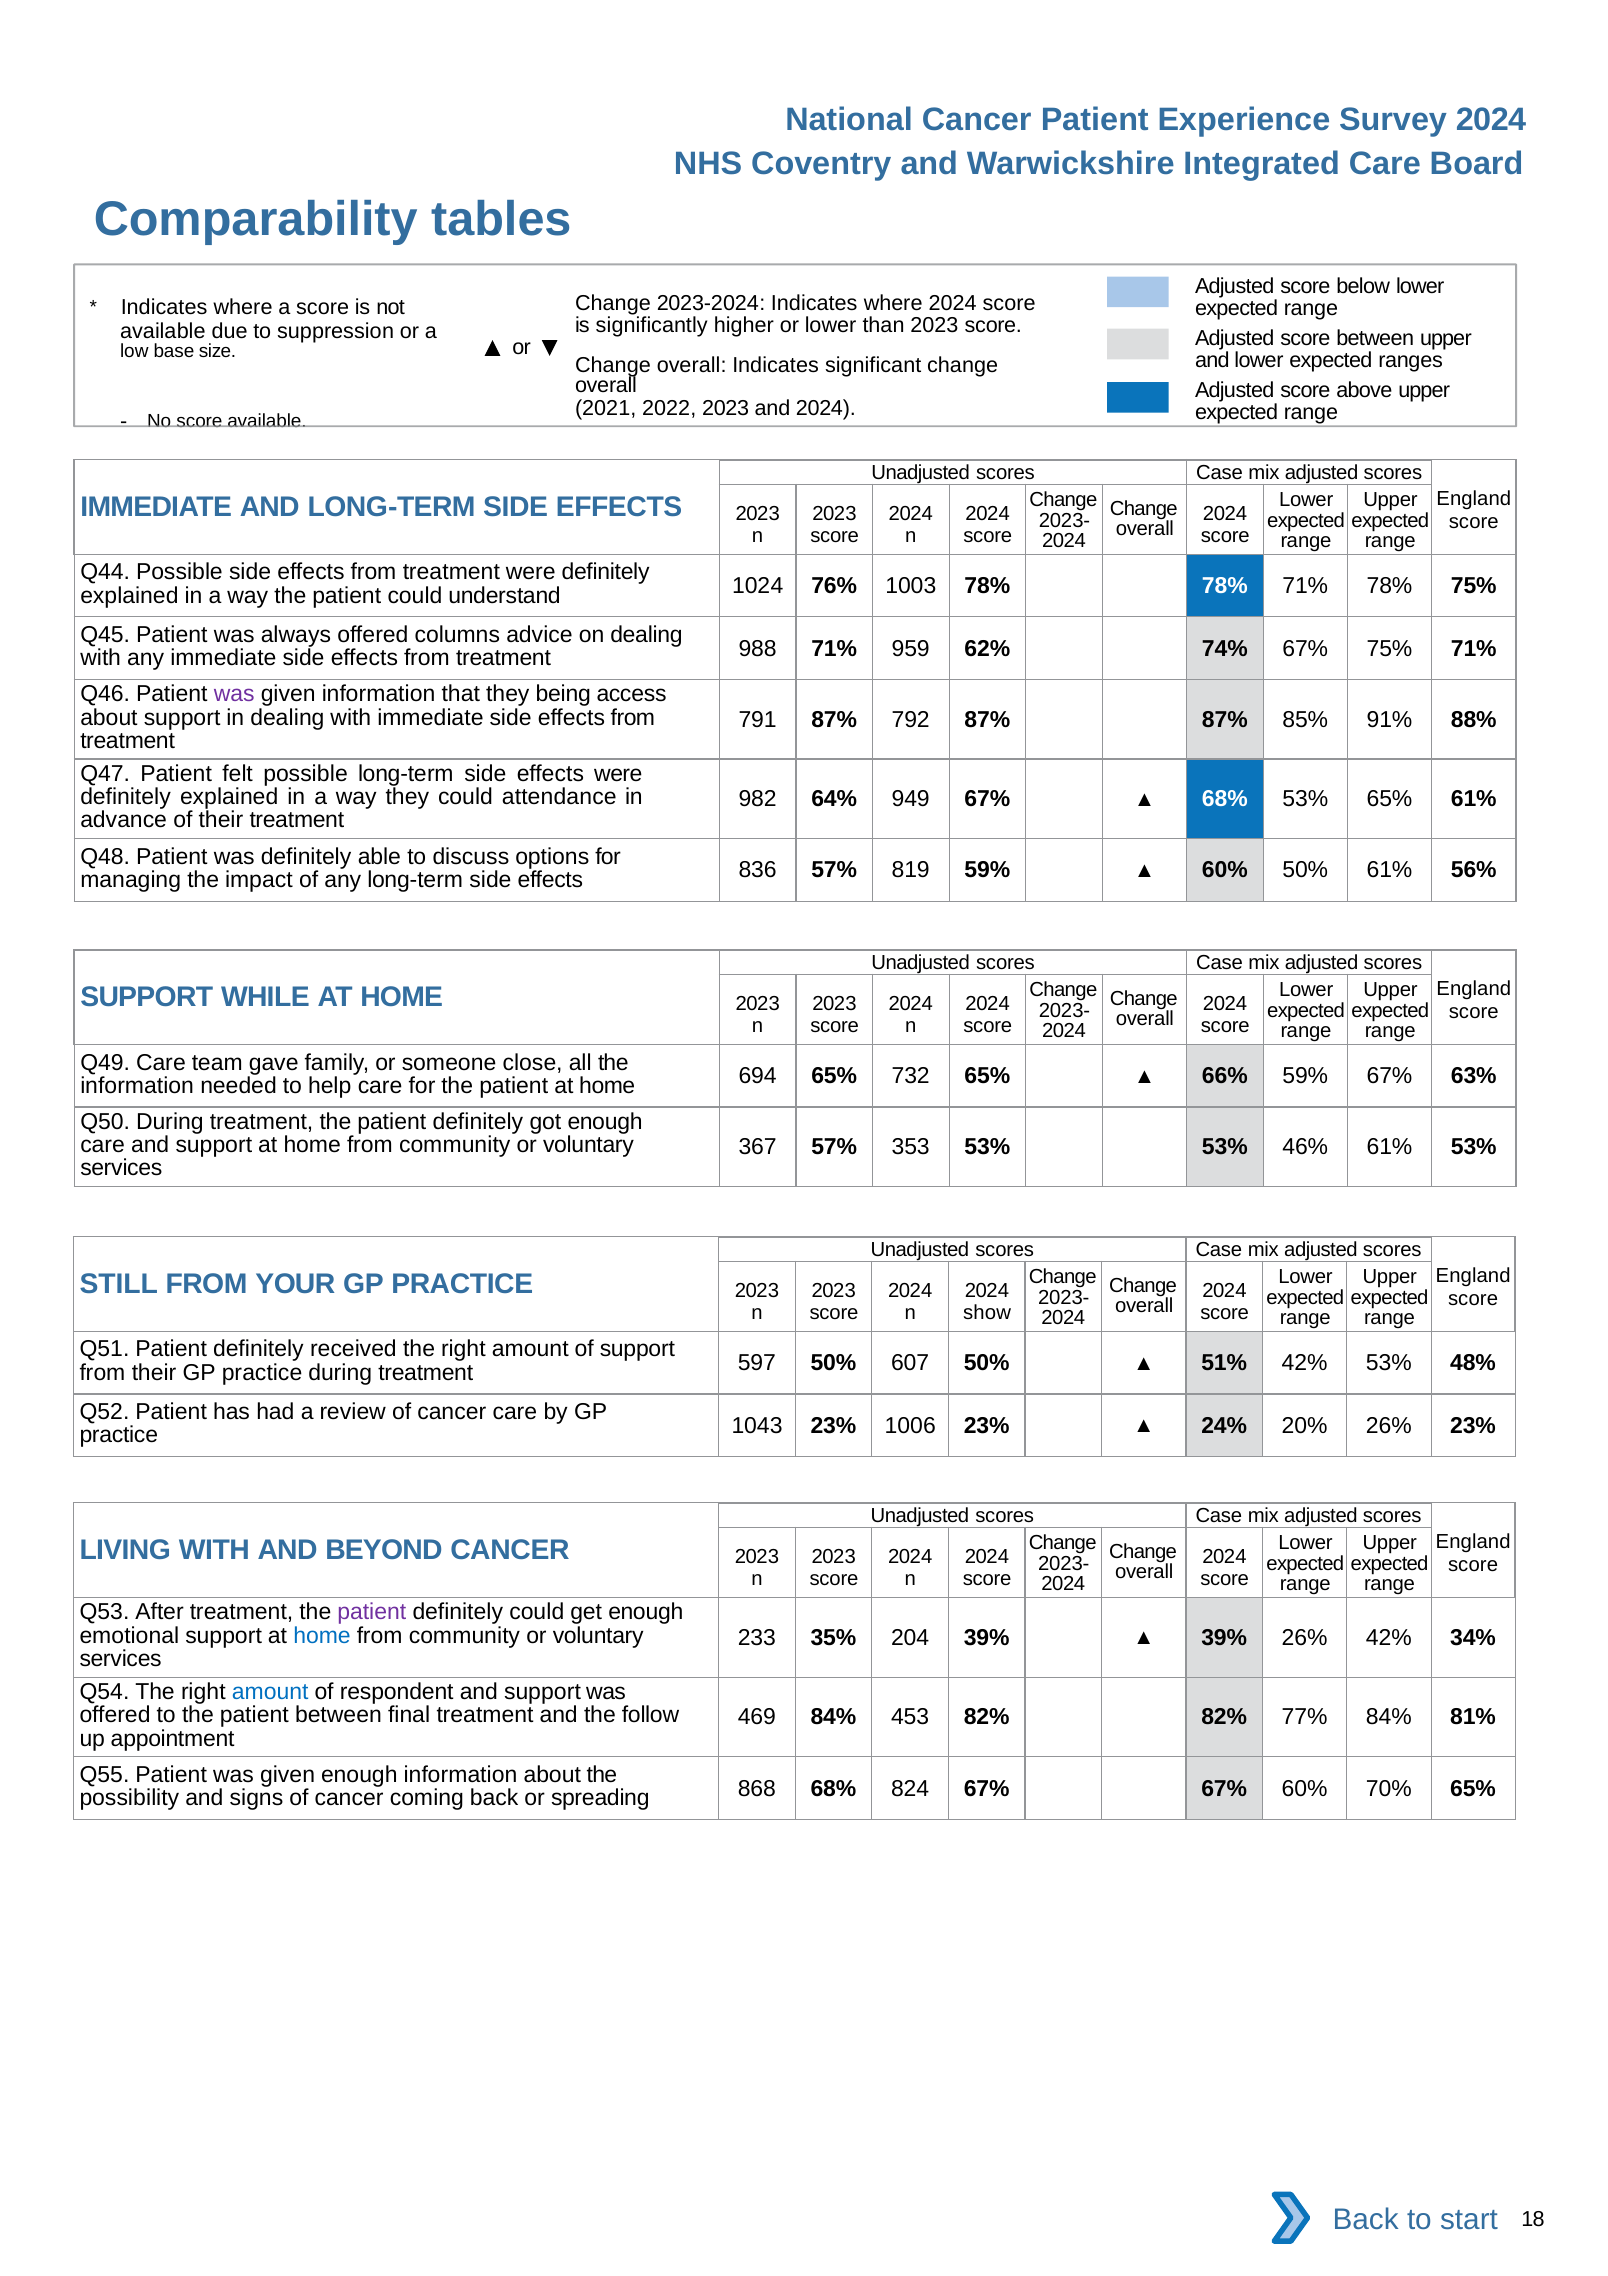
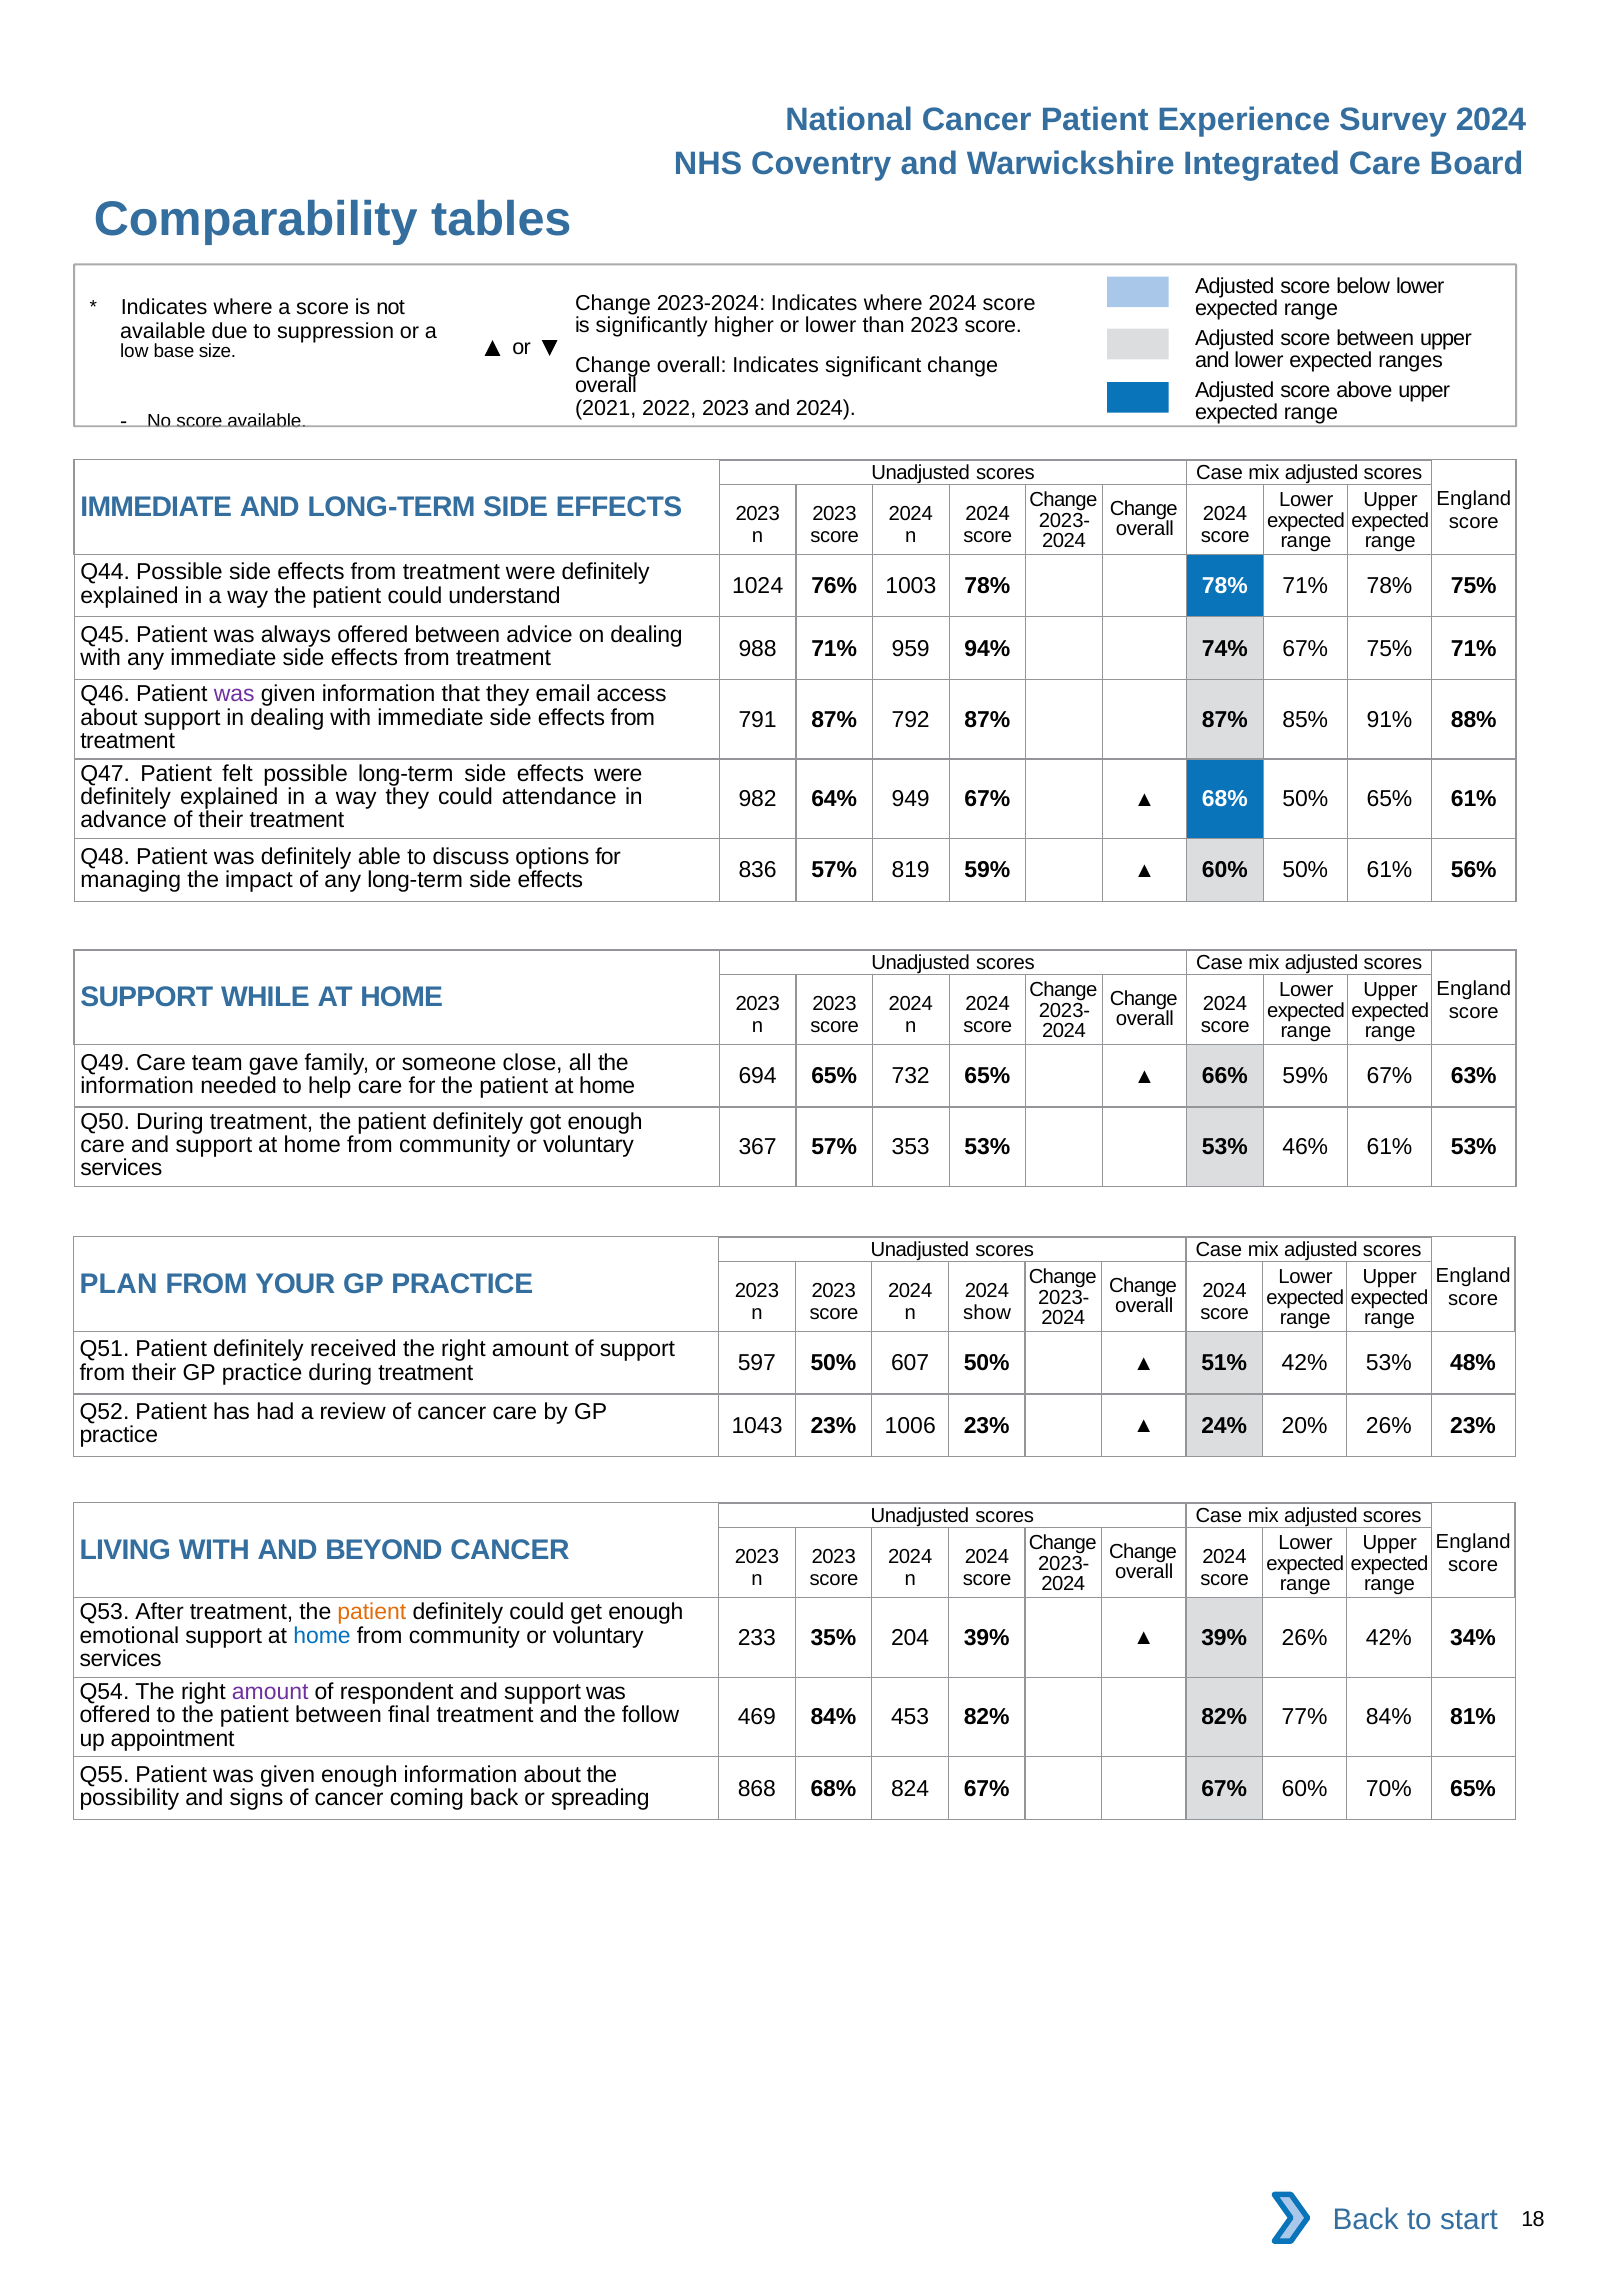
offered columns: columns -> between (457, 635)
62%: 62% -> 94% (987, 648)
being: being -> email (563, 694)
68% 53%: 53% -> 50% (1305, 799)
STILL: STILL -> PLAN (119, 1284)
patient colour: purple -> orange (372, 1612)
amount colour: blue -> purple (270, 1692)
